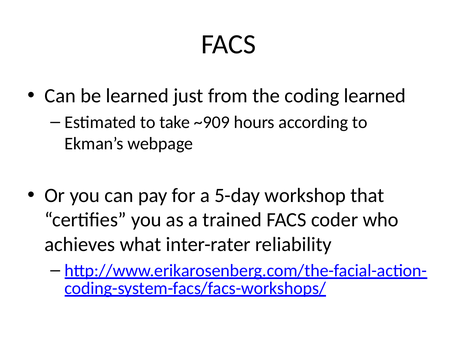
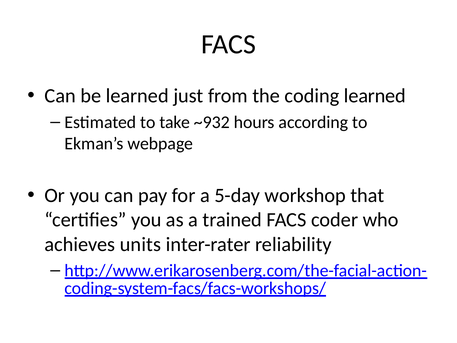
~909: ~909 -> ~932 (212, 122)
what: what -> units (141, 244)
